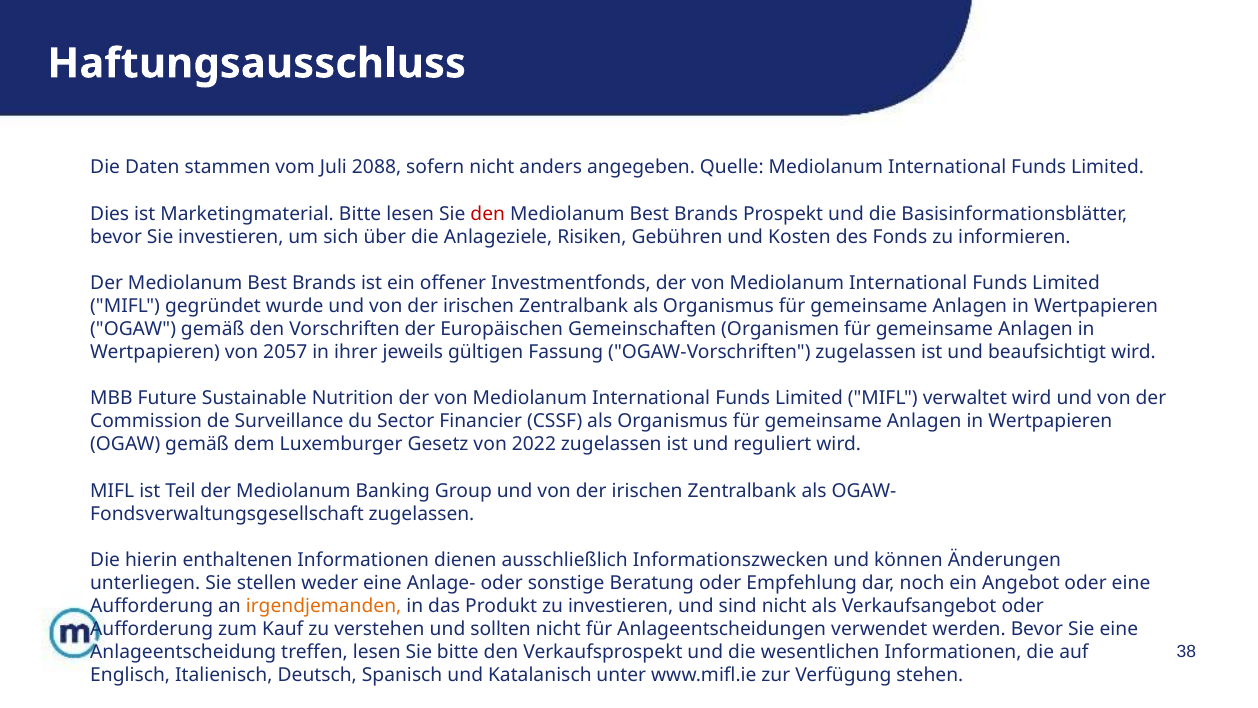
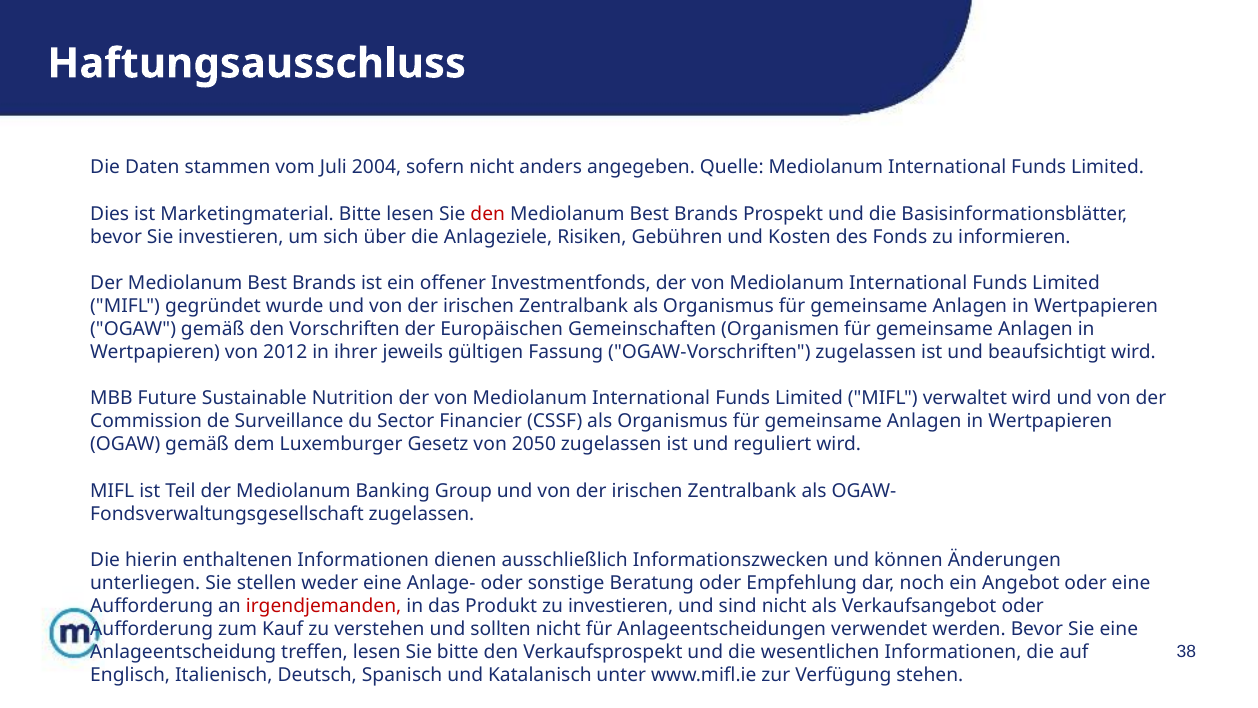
2088: 2088 -> 2004 (377, 167)
2057: 2057 -> 2012 (285, 352)
2022: 2022 -> 2050 (534, 444)
irgendjemanden colour: orange -> red (324, 606)
